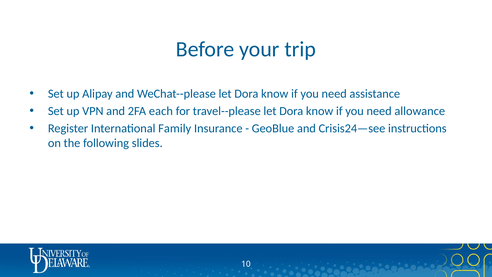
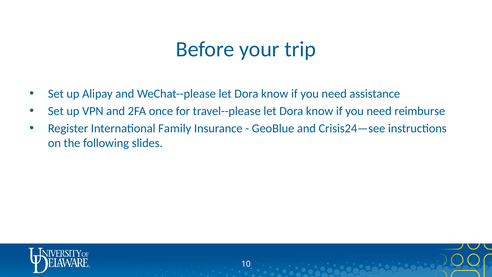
each: each -> once (161, 111)
allowance: allowance -> reimburse (420, 111)
